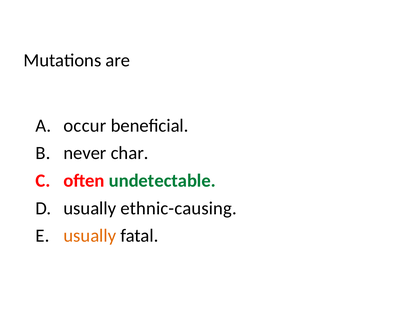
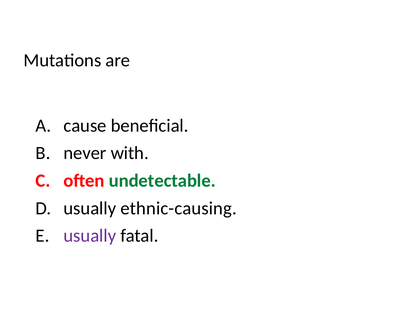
occur: occur -> cause (85, 126)
char: char -> with (130, 153)
usually colour: orange -> purple (90, 236)
